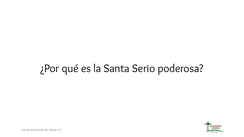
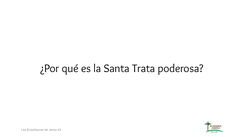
Serio: Serio -> Trata (144, 69)
